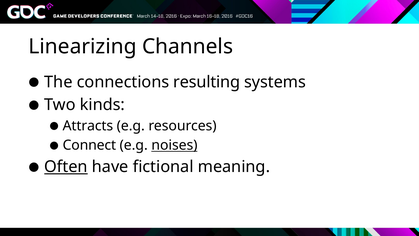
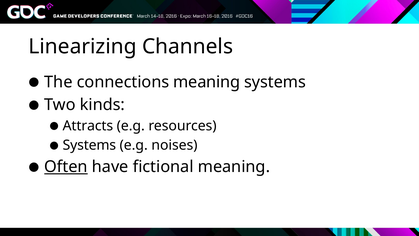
connections resulting: resulting -> meaning (207, 82)
Connect: Connect -> Systems (89, 145)
noises underline: present -> none (174, 145)
